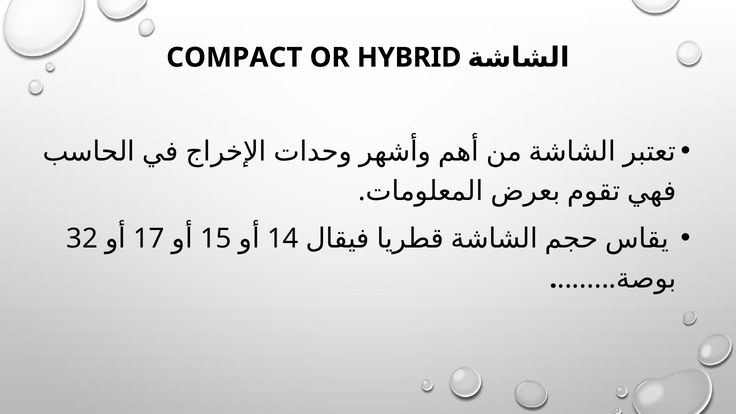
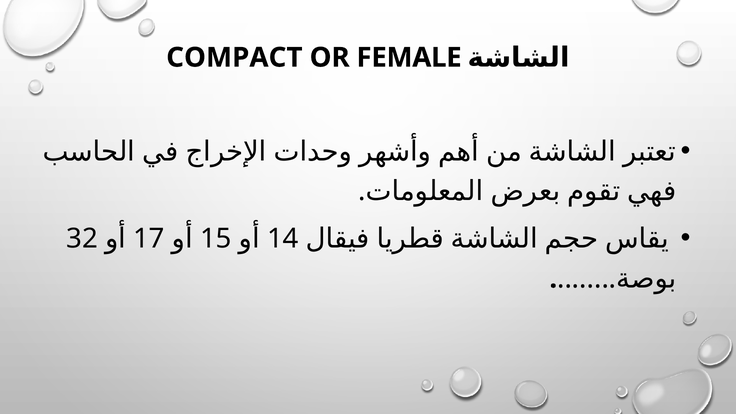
HYBRID: HYBRID -> FEMALE (409, 58)
